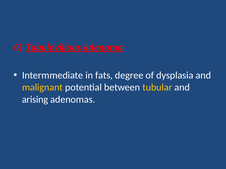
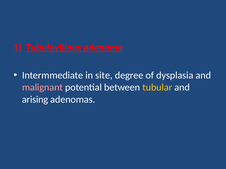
6: 6 -> 1 (18, 47)
fats: fats -> site (104, 76)
malignant colour: yellow -> pink (42, 88)
